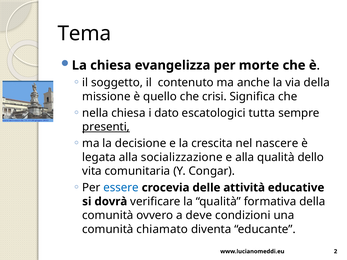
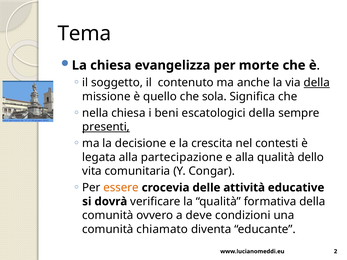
della underline: none -> present (317, 83)
crisi: crisi -> sola (214, 97)
dato: dato -> beni (167, 113)
escatologici tutta: tutta -> della (262, 113)
nascere: nascere -> contesti (277, 144)
socializzazione: socializzazione -> partecipazione (182, 157)
essere colour: blue -> orange (121, 188)
